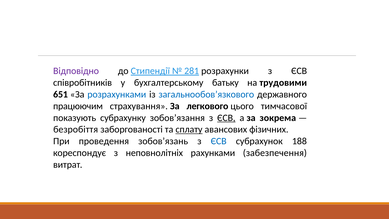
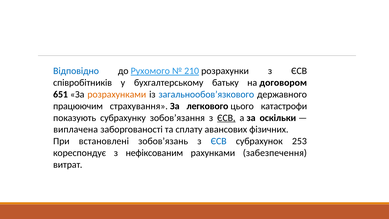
Відповідно colour: purple -> blue (76, 71)
Стипендії: Стипендії -> Рухомого (150, 71)
281: 281 -> 210 (192, 71)
трудовими: трудовими -> договором (283, 83)
розрахунками colour: blue -> orange (117, 94)
тимчасової: тимчасової -> катастрофи (284, 106)
зокрема: зокрема -> оскільки (278, 118)
безробіття: безробіття -> виплачена (76, 129)
сплату underline: present -> none (189, 129)
проведення: проведення -> встановлені (104, 141)
188: 188 -> 253 (299, 141)
неповнолітніх: неповнолітніх -> нефіксованим (154, 153)
